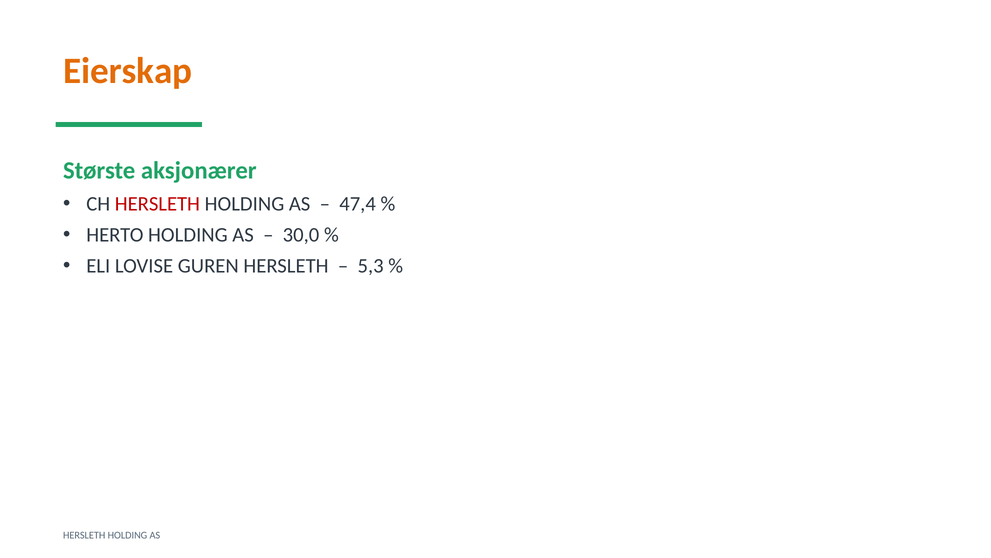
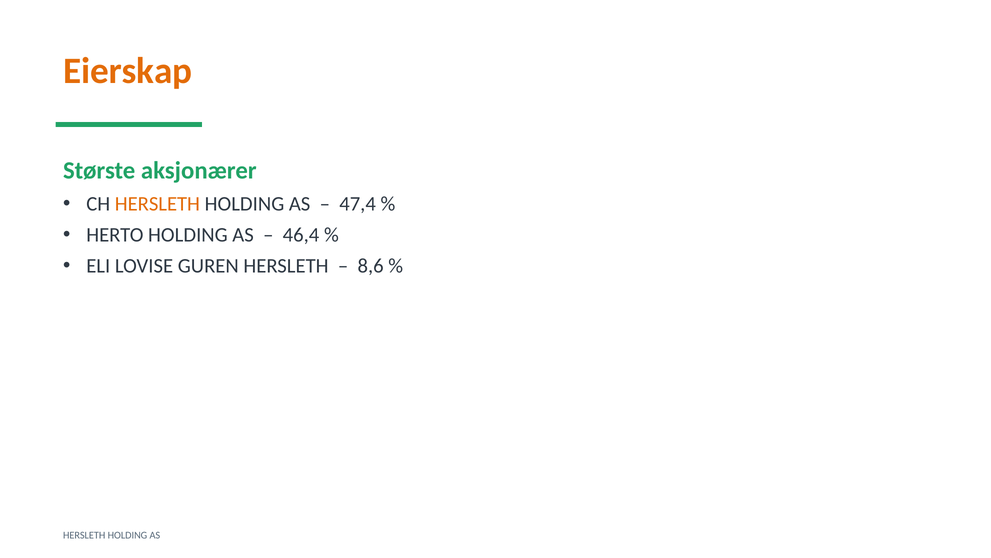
HERSLETH colour: red -> orange (157, 204)
30,0: 30,0 -> 46,4 (301, 235)
5,3: 5,3 -> 8,6 (371, 266)
